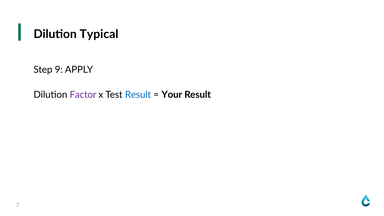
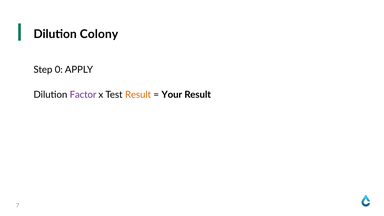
Typical: Typical -> Colony (99, 34)
9: 9 -> 0 (59, 70)
Result colour: blue -> orange (138, 95)
